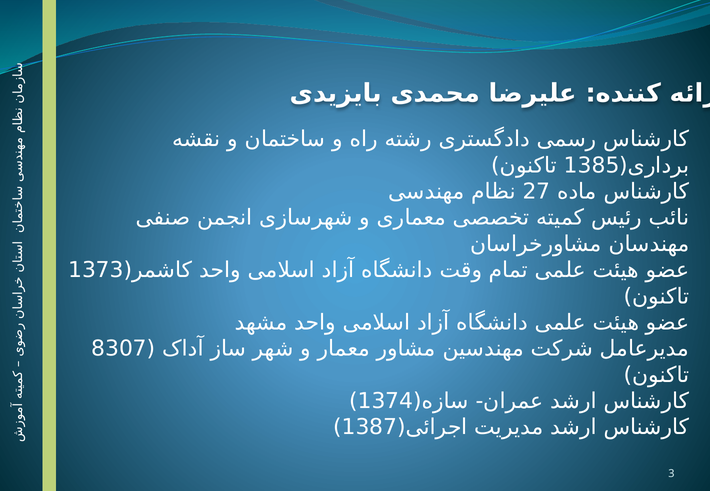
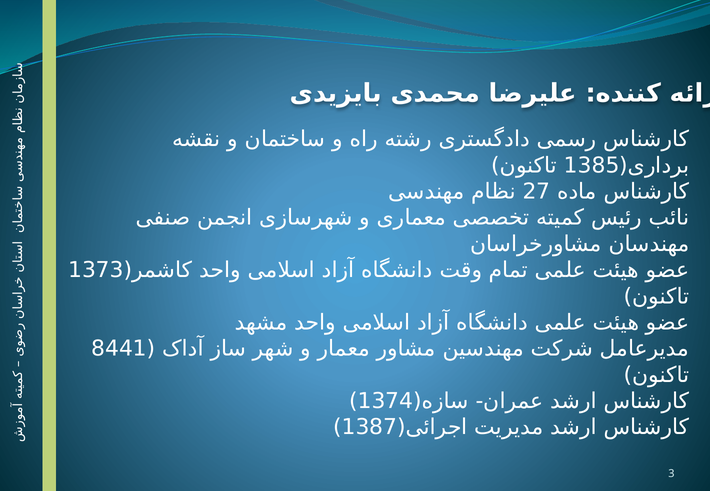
8307: 8307 -> 8441 (119, 349)
